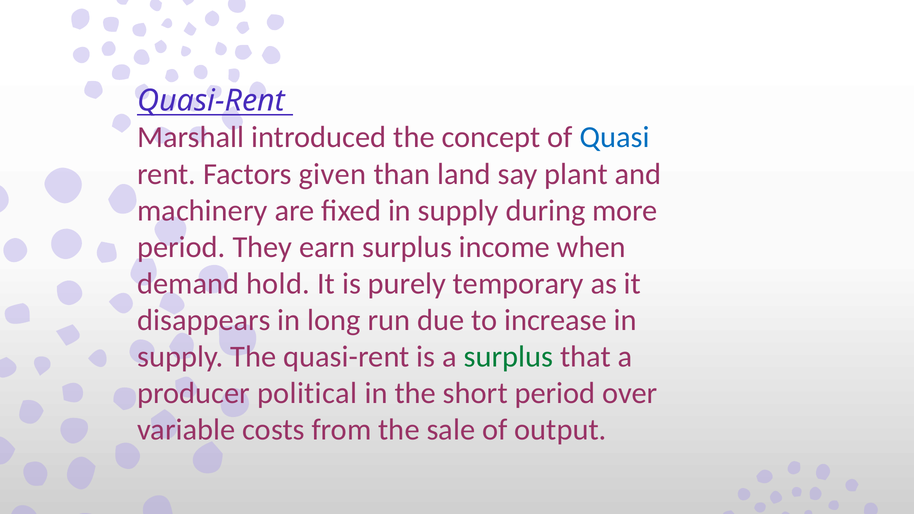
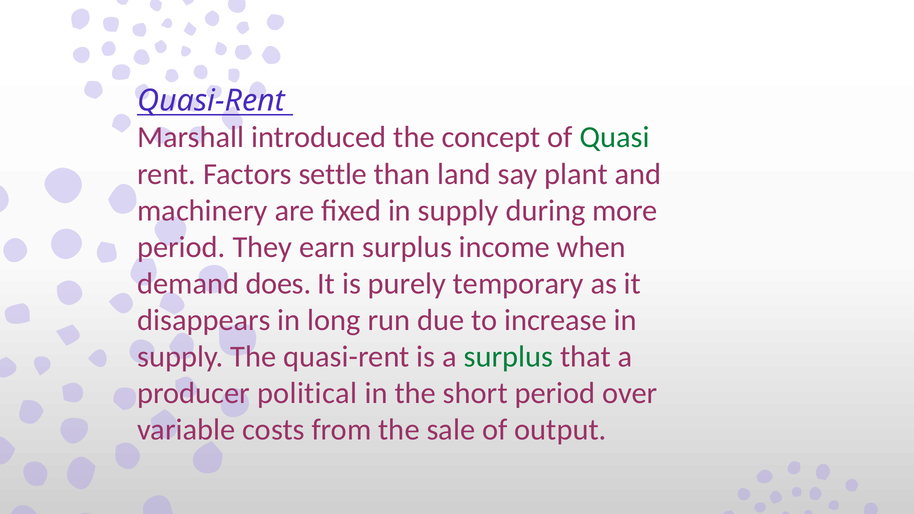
Quasi colour: blue -> green (615, 137)
given: given -> settle (333, 174)
hold: hold -> does (278, 284)
